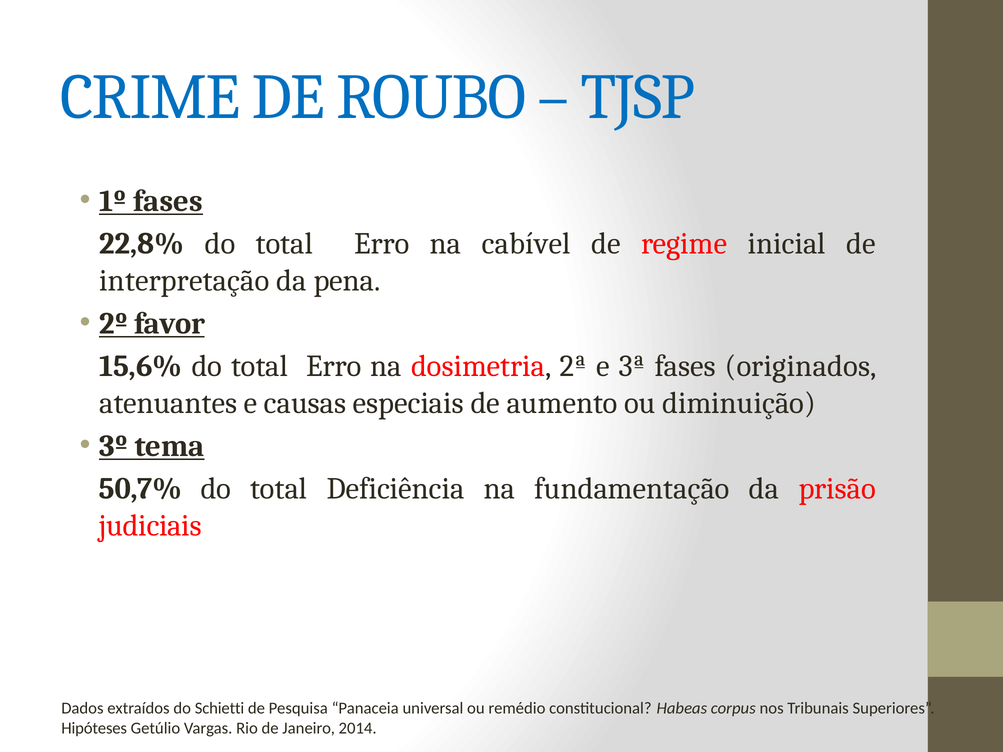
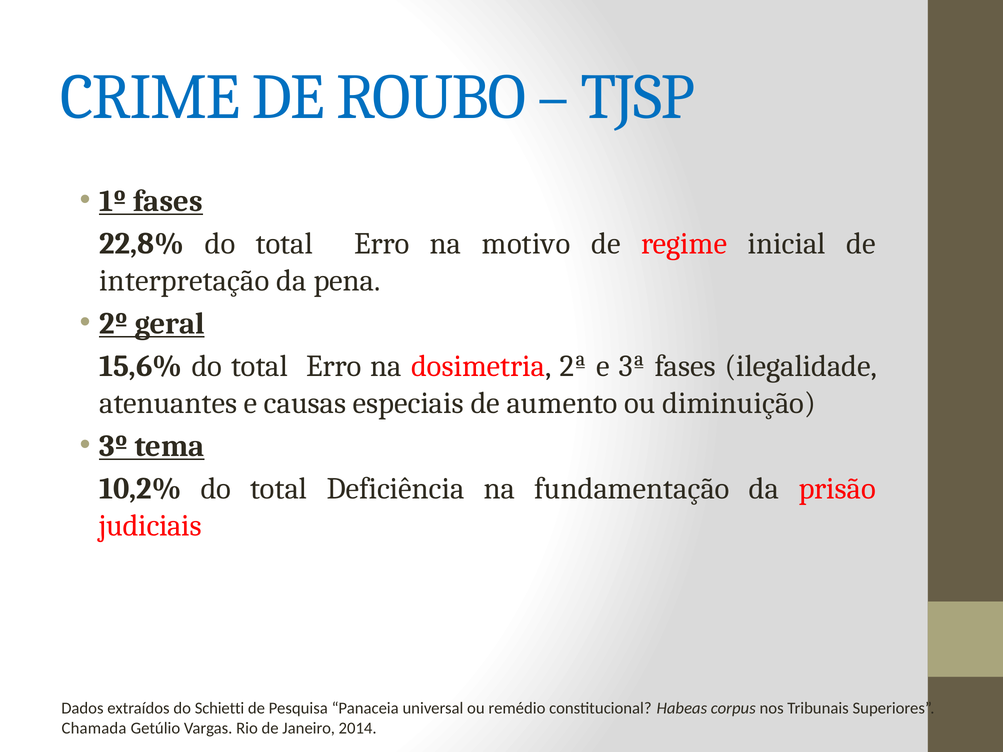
cabível: cabível -> motivo (526, 244)
favor: favor -> geral (170, 324)
originados: originados -> ilegalidade (801, 366)
50,7%: 50,7% -> 10,2% (140, 489)
Hipóteses: Hipóteses -> Chamada (94, 728)
